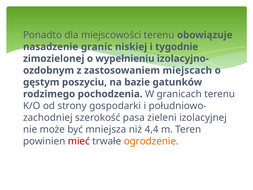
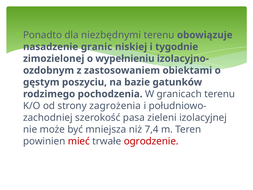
miejscowości: miejscowości -> niezbędnymi (111, 35)
miejscach: miejscach -> obiektami (187, 70)
gospodarki: gospodarki -> zagrożenia (115, 106)
4,4: 4,4 -> 7,4 (152, 129)
ogrodzenie colour: orange -> red (151, 141)
